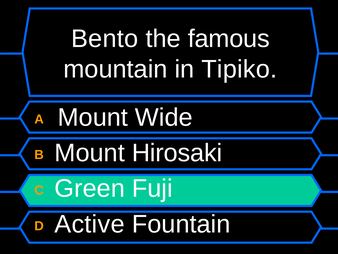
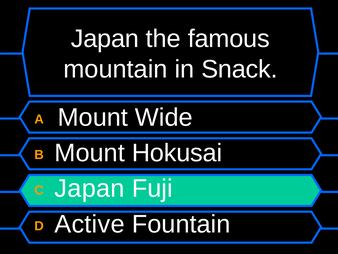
Bento: Bento -> Japan (105, 39)
Tipiko: Tipiko -> Snack (239, 69)
Hirosaki: Hirosaki -> Hokusai (177, 153)
C Green: Green -> Japan (90, 188)
